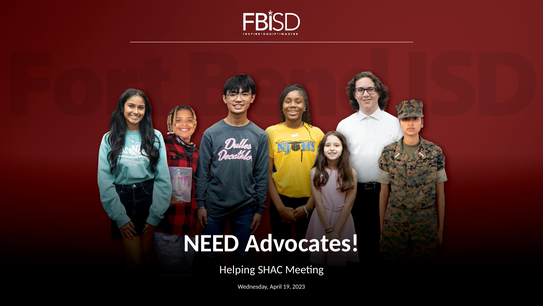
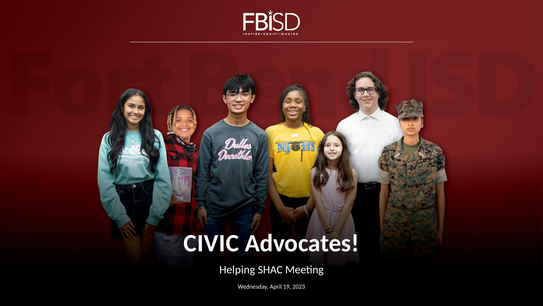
NEED: NEED -> CIVIC (211, 243)
